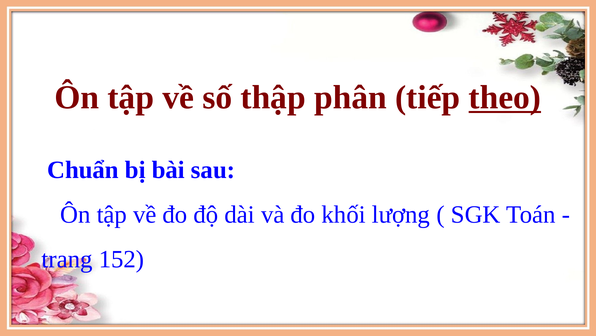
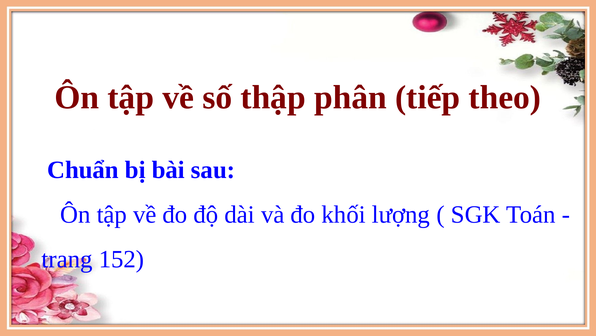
theo underline: present -> none (505, 97)
